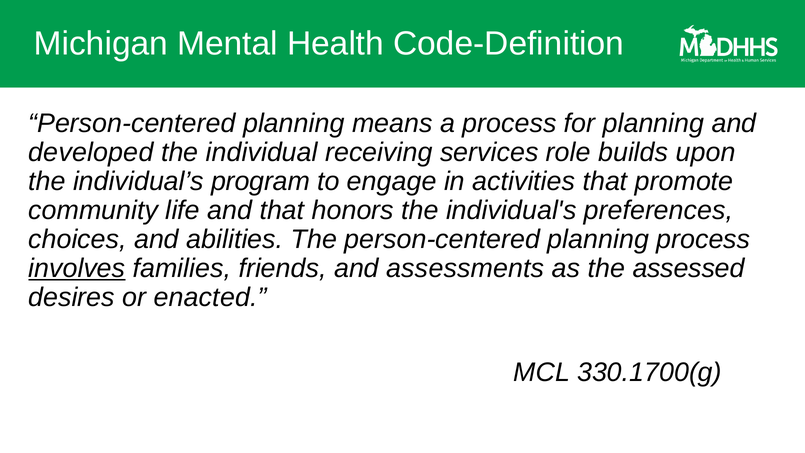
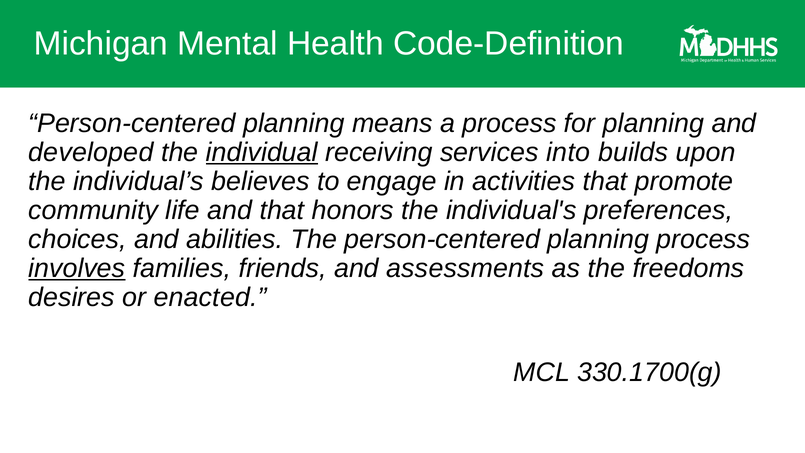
individual underline: none -> present (262, 152)
role: role -> into (568, 152)
program: program -> believes (260, 181)
assessed: assessed -> freedoms (688, 268)
